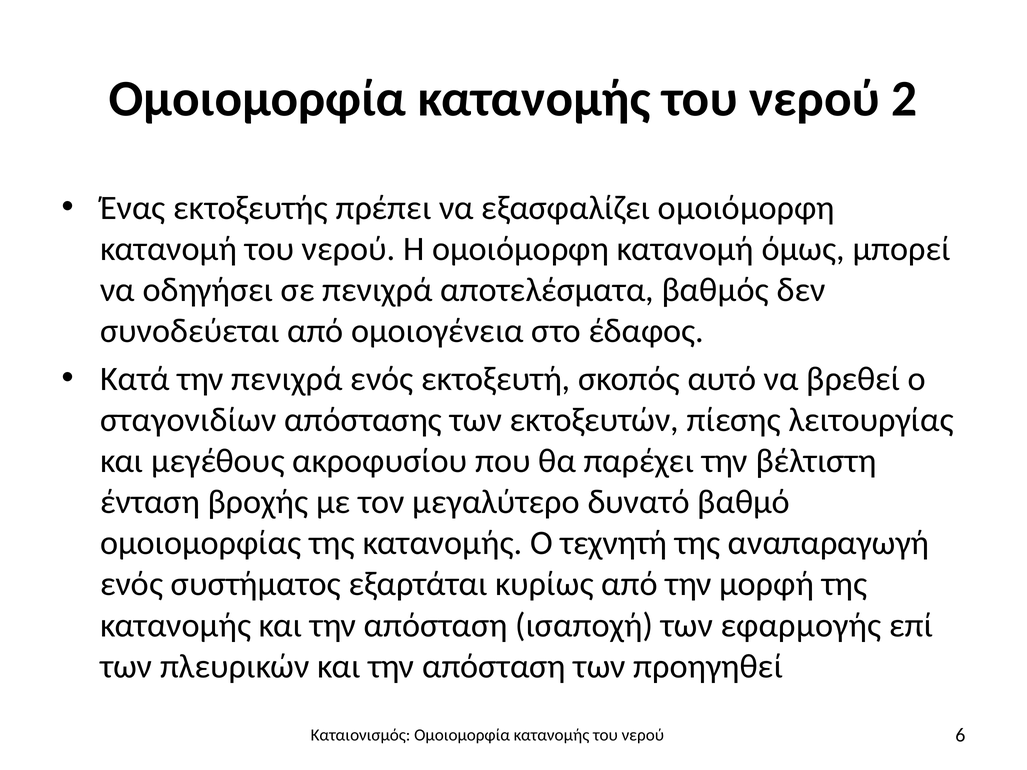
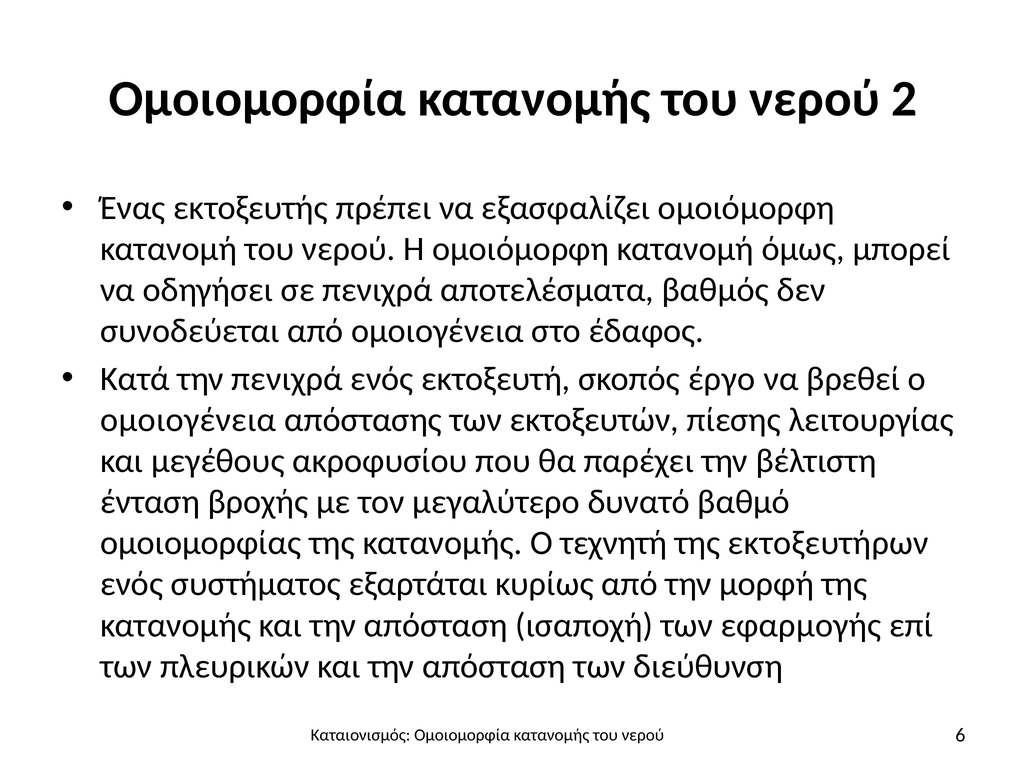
αυτό: αυτό -> έργο (722, 379)
σταγονιδίων: σταγονιδίων -> ομοιογένεια (188, 420)
αναπαραγωγή: αναπαραγωγή -> εκτοξευτήρων (828, 543)
προηγηθεί: προηγηθεί -> διεύθυνση (708, 667)
